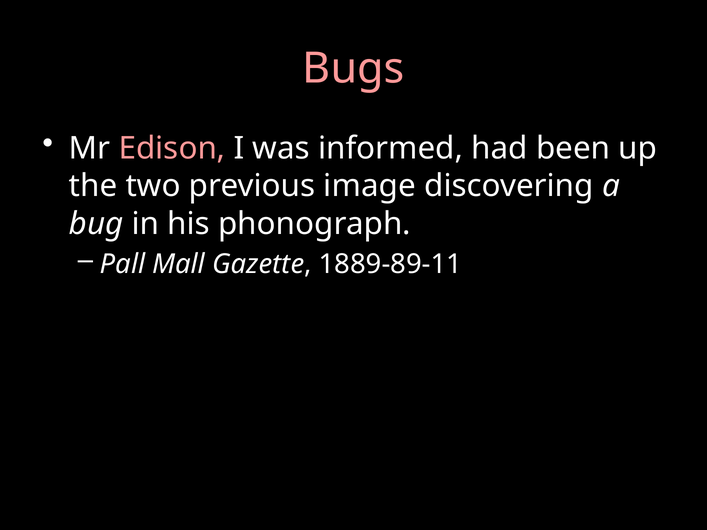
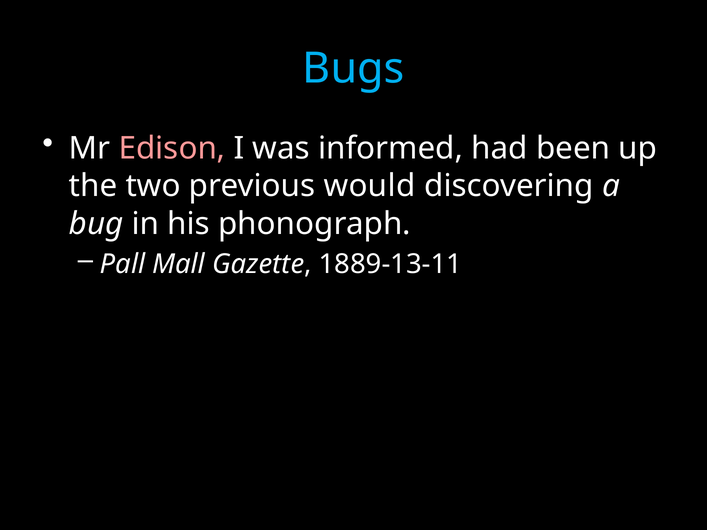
Bugs colour: pink -> light blue (353, 68)
image: image -> would (370, 186)
1889-89-11: 1889-89-11 -> 1889-13-11 (390, 264)
